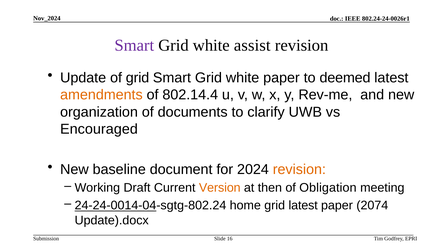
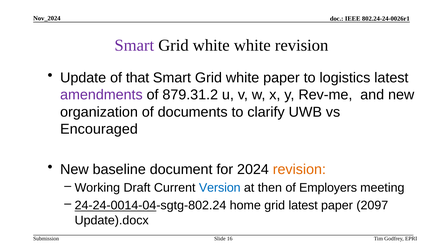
white assist: assist -> white (252, 45)
of grid: grid -> that (138, 78)
deemed: deemed -> logistics (345, 78)
amendments colour: orange -> purple (101, 95)
802.14.4: 802.14.4 -> 879.31.2 (190, 95)
Version colour: orange -> blue (220, 188)
Obligation: Obligation -> Employers (328, 188)
2074: 2074 -> 2097 (372, 206)
